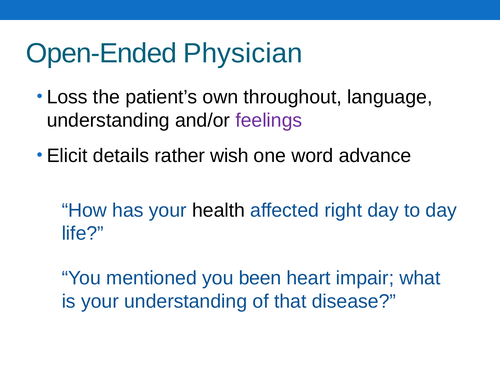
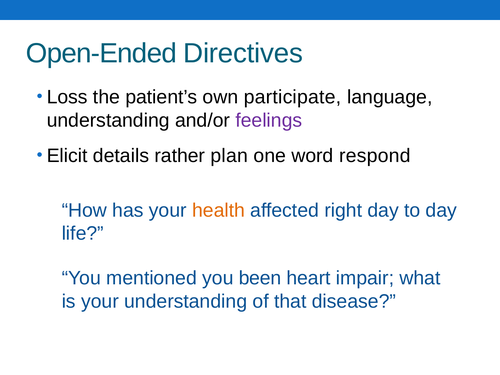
Physician: Physician -> Directives (243, 53)
throughout: throughout -> participate (293, 97)
wish: wish -> plan (229, 156)
advance: advance -> respond (375, 156)
health colour: black -> orange (219, 210)
